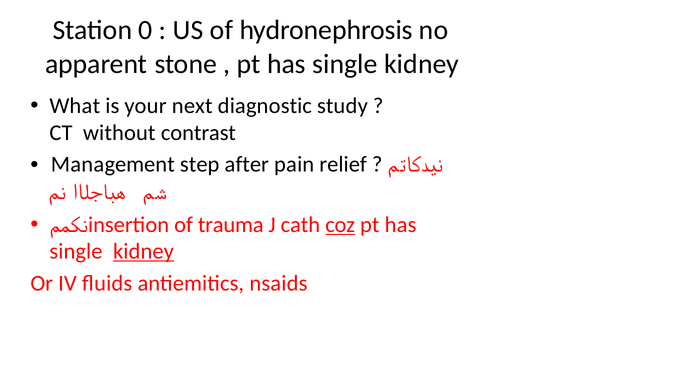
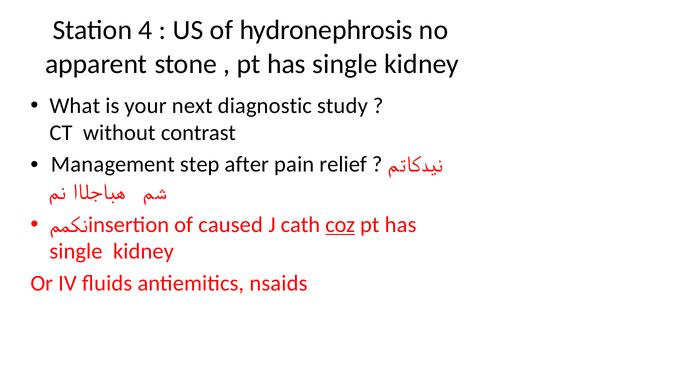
0: 0 -> 4 (145, 30)
trauma: trauma -> caused (231, 225)
kidney underline: present -> none (143, 251)
